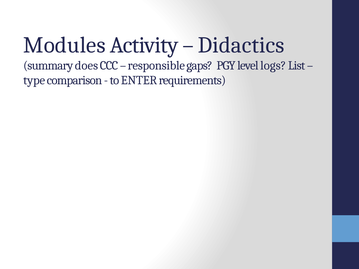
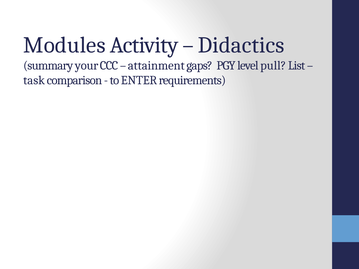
does: does -> your (87, 65)
responsible: responsible -> attainment (156, 65)
logs: logs -> pull (273, 65)
type: type -> task (34, 80)
